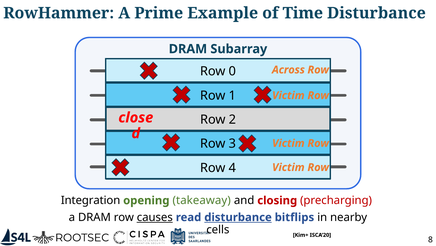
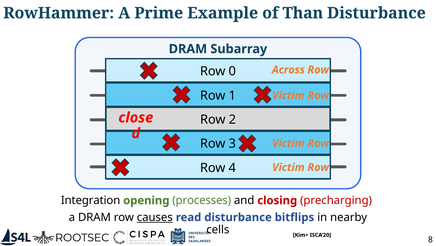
Time: Time -> Than (303, 13)
takeaway: takeaway -> processes (202, 200)
disturbance underline: present -> none (238, 217)
